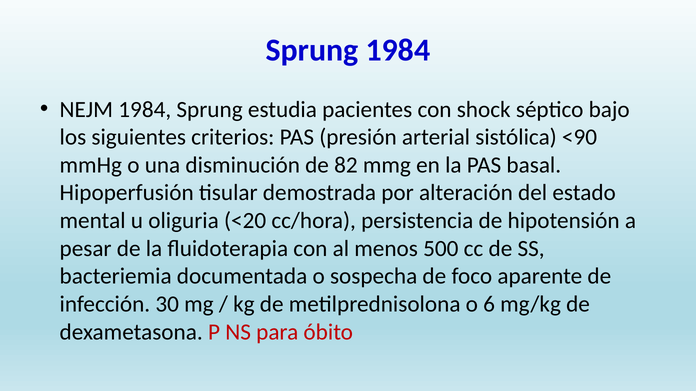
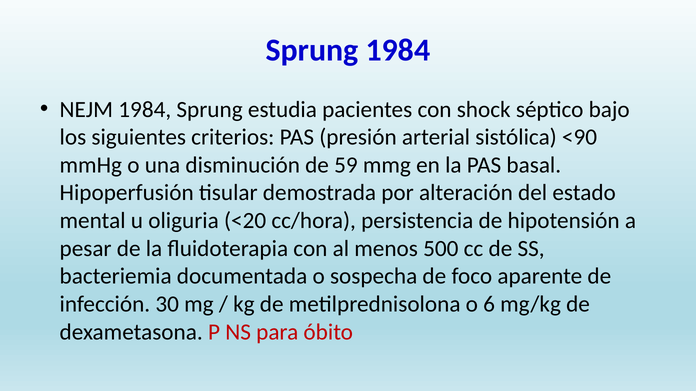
82: 82 -> 59 (346, 165)
